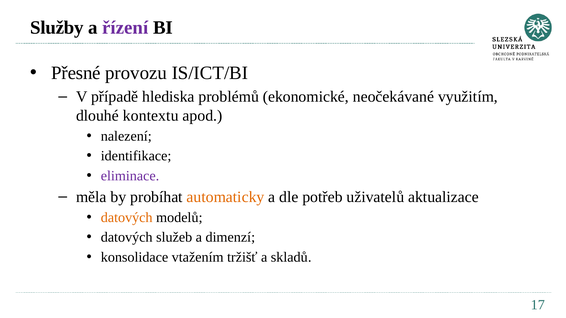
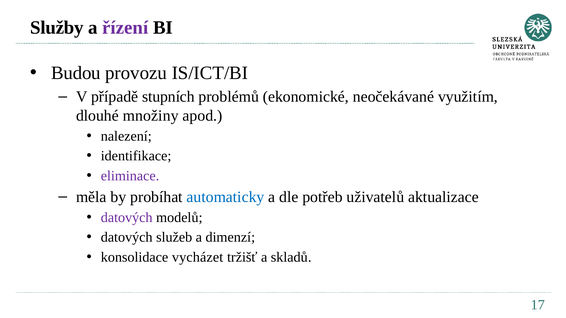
Přesné: Přesné -> Budou (76, 73)
hlediska: hlediska -> stupních (168, 97)
kontextu: kontextu -> množiny (151, 116)
automaticky colour: orange -> blue (226, 197)
datových colour: orange -> purple (127, 218)
vtažením: vtažením -> vycházet (198, 257)
